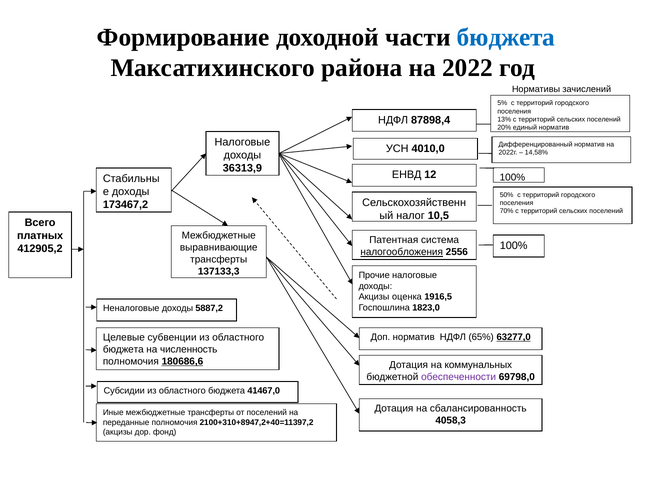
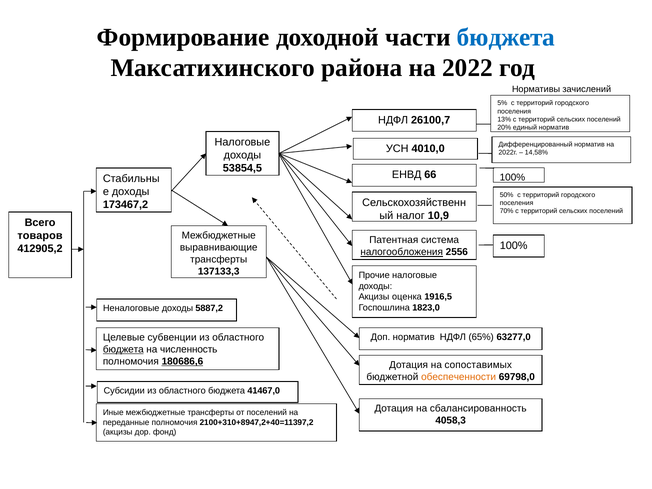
87898,4: 87898,4 -> 26100,7 (431, 120)
36313,9: 36313,9 -> 53854,5 (242, 168)
12: 12 -> 66 (430, 175)
10,5: 10,5 -> 10,9 (438, 216)
платных: платных -> товаров (40, 236)
63277,0 underline: present -> none (514, 337)
бюджета underline: none -> present (123, 350)
коммунальных: коммунальных -> сопоставимых (478, 365)
обеспеченности colour: purple -> orange (459, 377)
